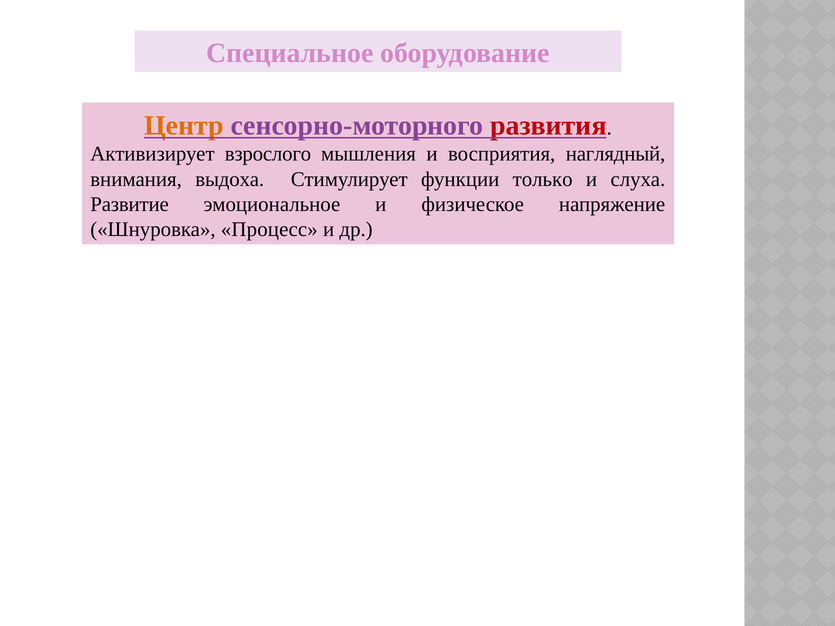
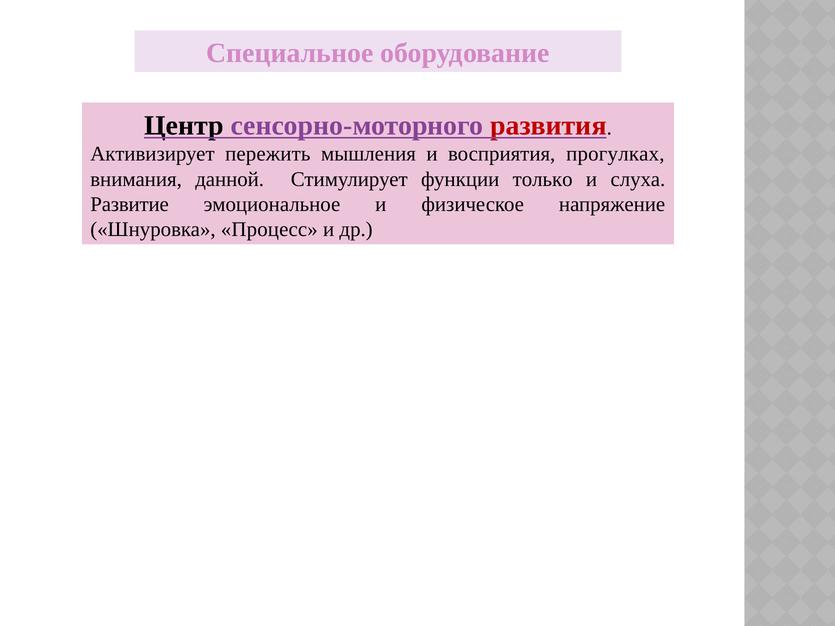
Центр colour: orange -> black (184, 125)
взрослого: взрослого -> пережить (268, 154)
наглядный: наглядный -> прогулках (615, 154)
выдоха: выдоха -> данной (230, 179)
